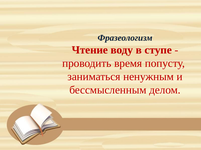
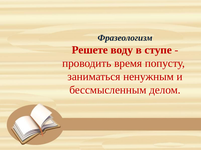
Чтение: Чтение -> Решете (90, 50)
